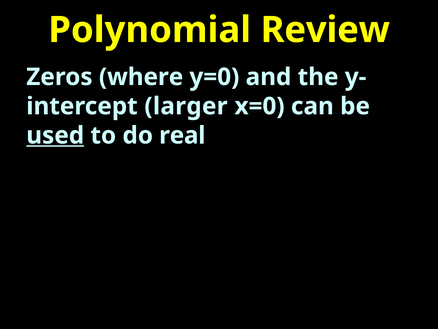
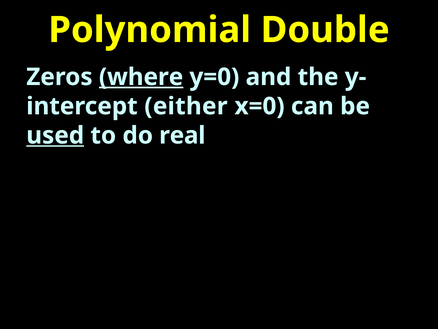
Review: Review -> Double (325, 30)
where underline: none -> present (141, 77)
larger: larger -> either (186, 106)
